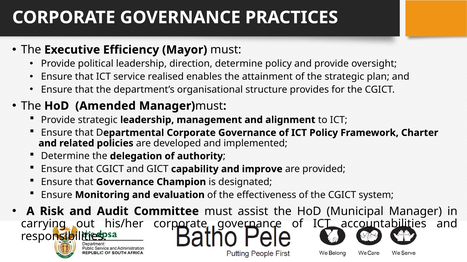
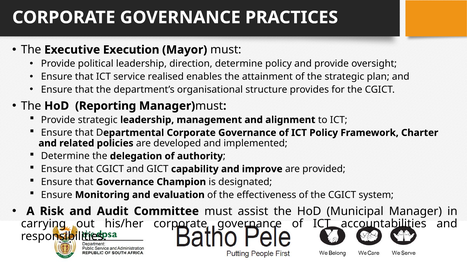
Efficiency: Efficiency -> Execution (131, 50)
Amended: Amended -> Reporting (106, 106)
